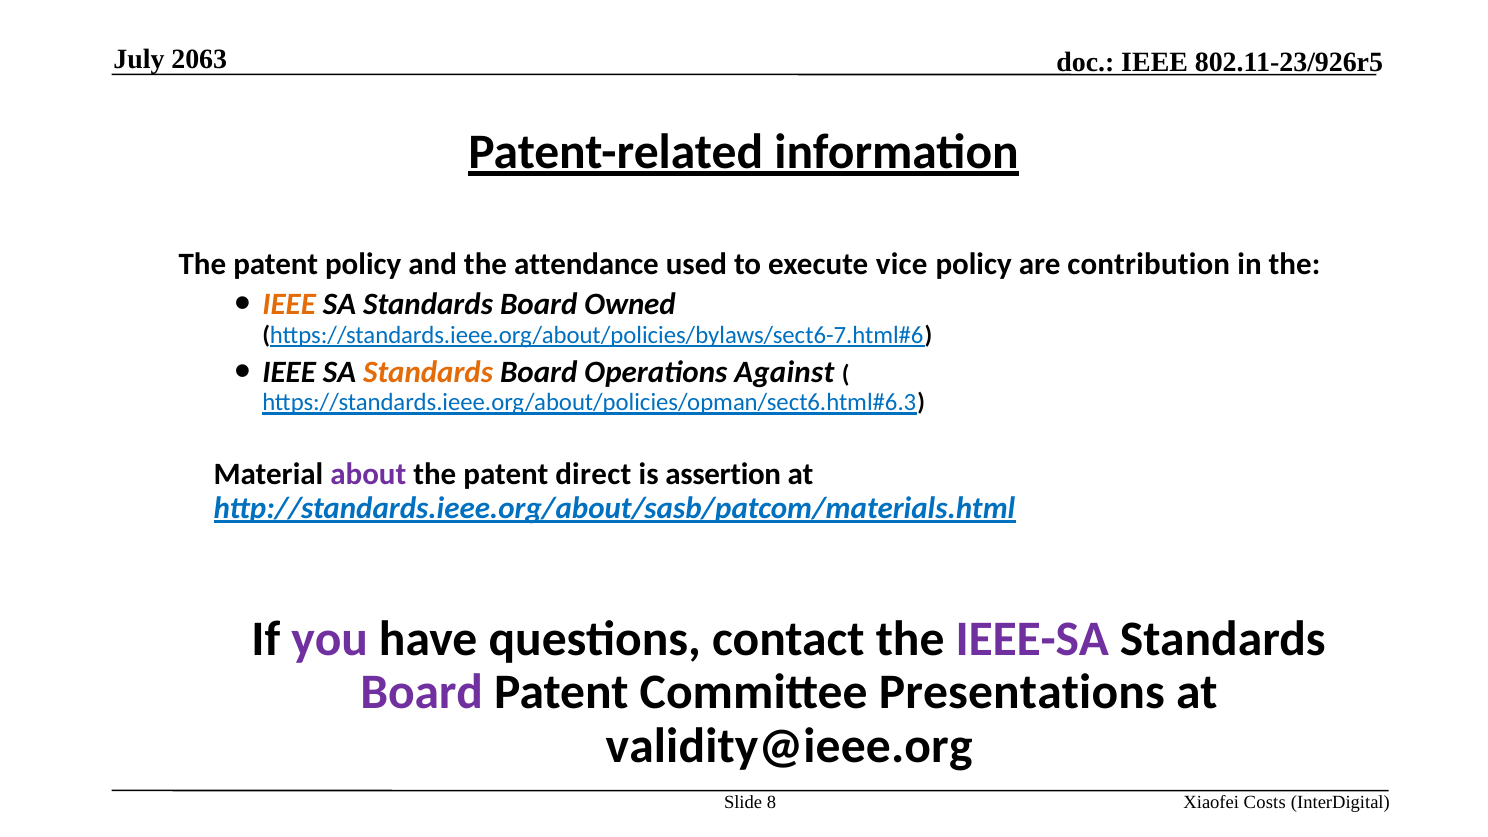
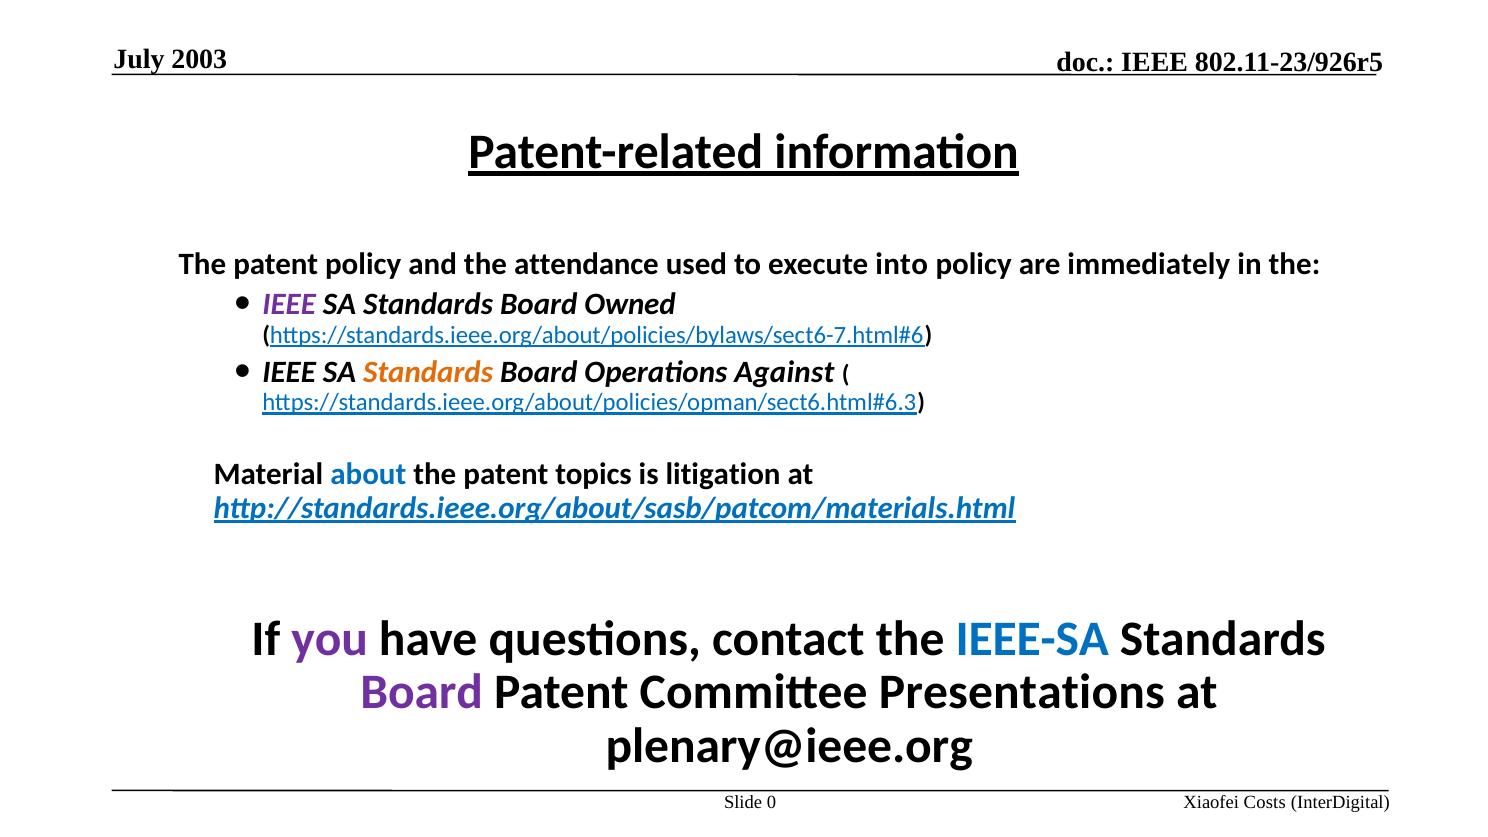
2063: 2063 -> 2003 (199, 59)
vice: vice -> into (902, 264)
contribution: contribution -> immediately (1149, 264)
IEEE colour: orange -> purple (289, 304)
about colour: purple -> blue (368, 474)
direct: direct -> topics (593, 474)
assertion: assertion -> litigation (723, 474)
IEEE-SA colour: purple -> blue (1032, 639)
validity@ieee.org: validity@ieee.org -> plenary@ieee.org (789, 746)
8: 8 -> 0 (771, 803)
